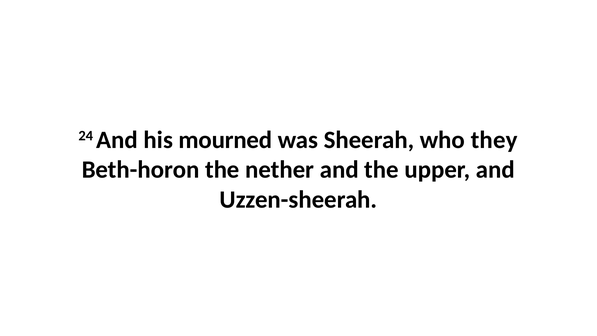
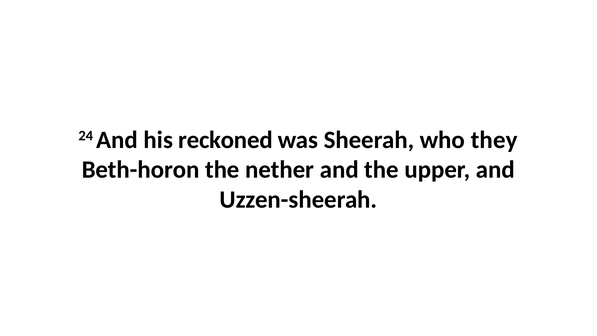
mourned: mourned -> reckoned (225, 140)
